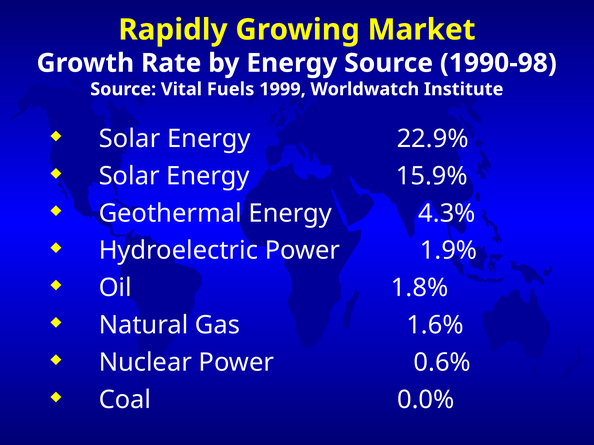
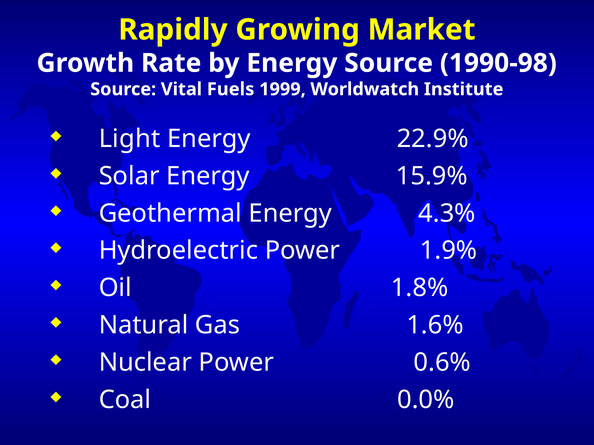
Solar: Solar -> Light (129, 139)
